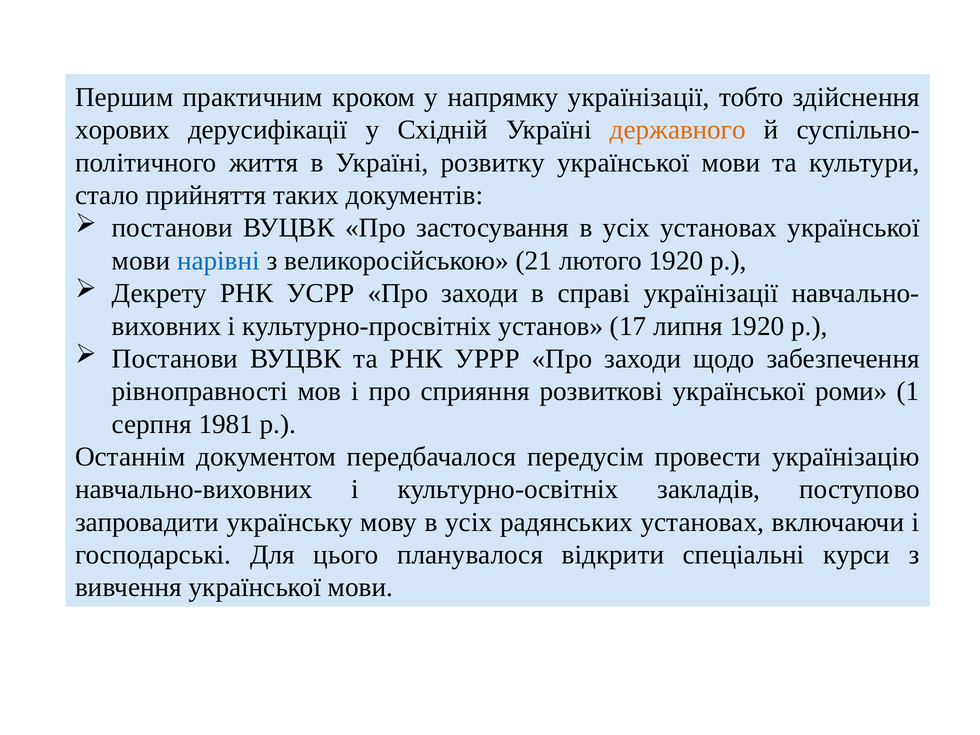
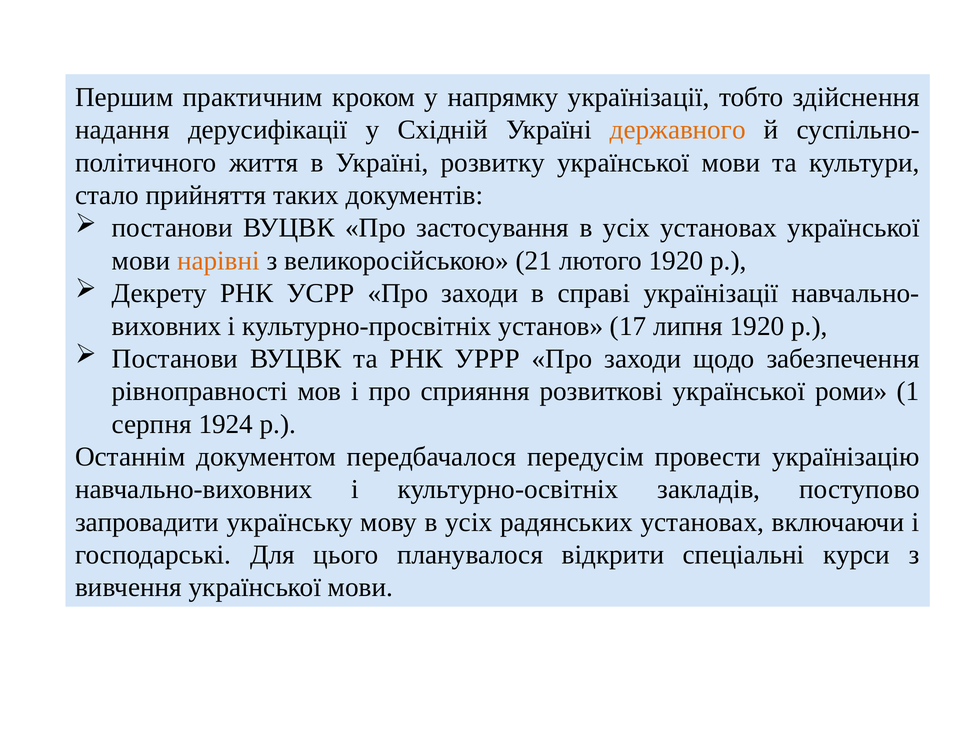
хорових: хорових -> надання (122, 130)
нарівні colour: blue -> orange (218, 261)
1981: 1981 -> 1924 (226, 424)
